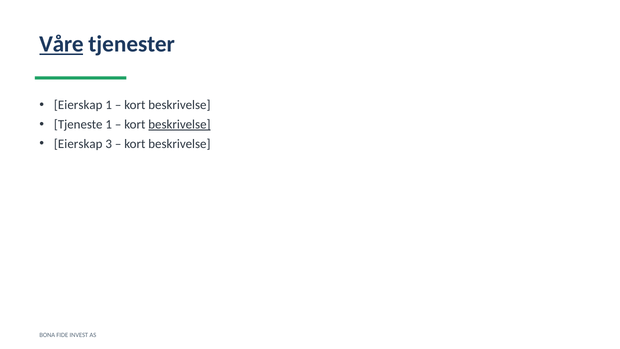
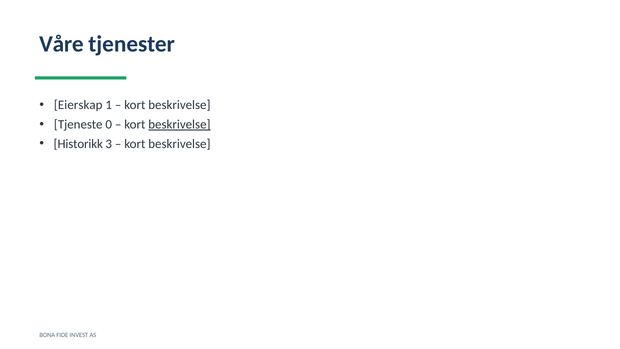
Våre underline: present -> none (61, 44)
Tjeneste 1: 1 -> 0 (109, 124)
Eierskap: Eierskap -> Historikk (78, 144)
